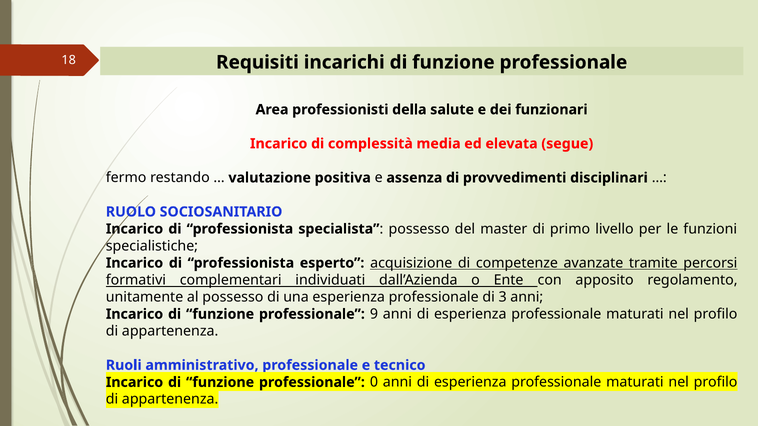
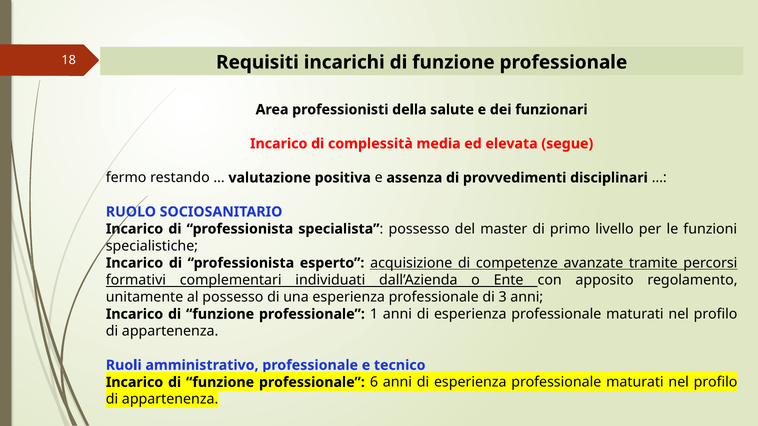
9: 9 -> 1 (374, 314)
0: 0 -> 6 (374, 383)
